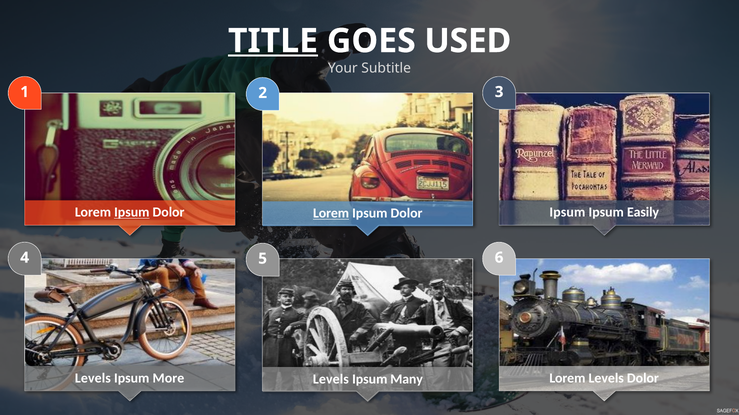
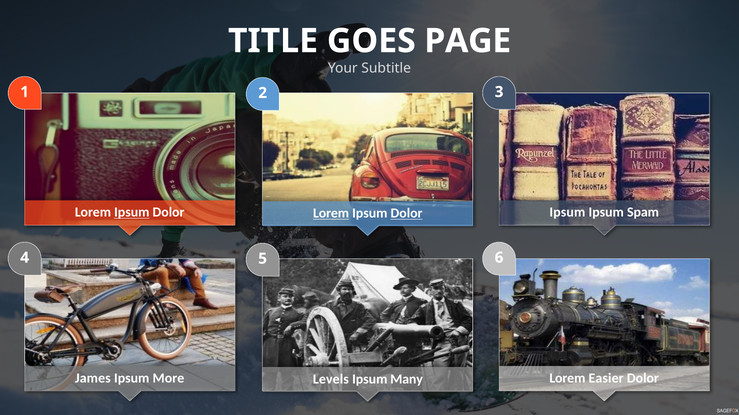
TITLE underline: present -> none (273, 41)
USED: USED -> PAGE (468, 41)
Easily: Easily -> Spam (643, 213)
Dolor underline: none -> present (407, 214)
Levels: Levels -> James (93, 379)
Lorem Levels: Levels -> Easier (606, 379)
